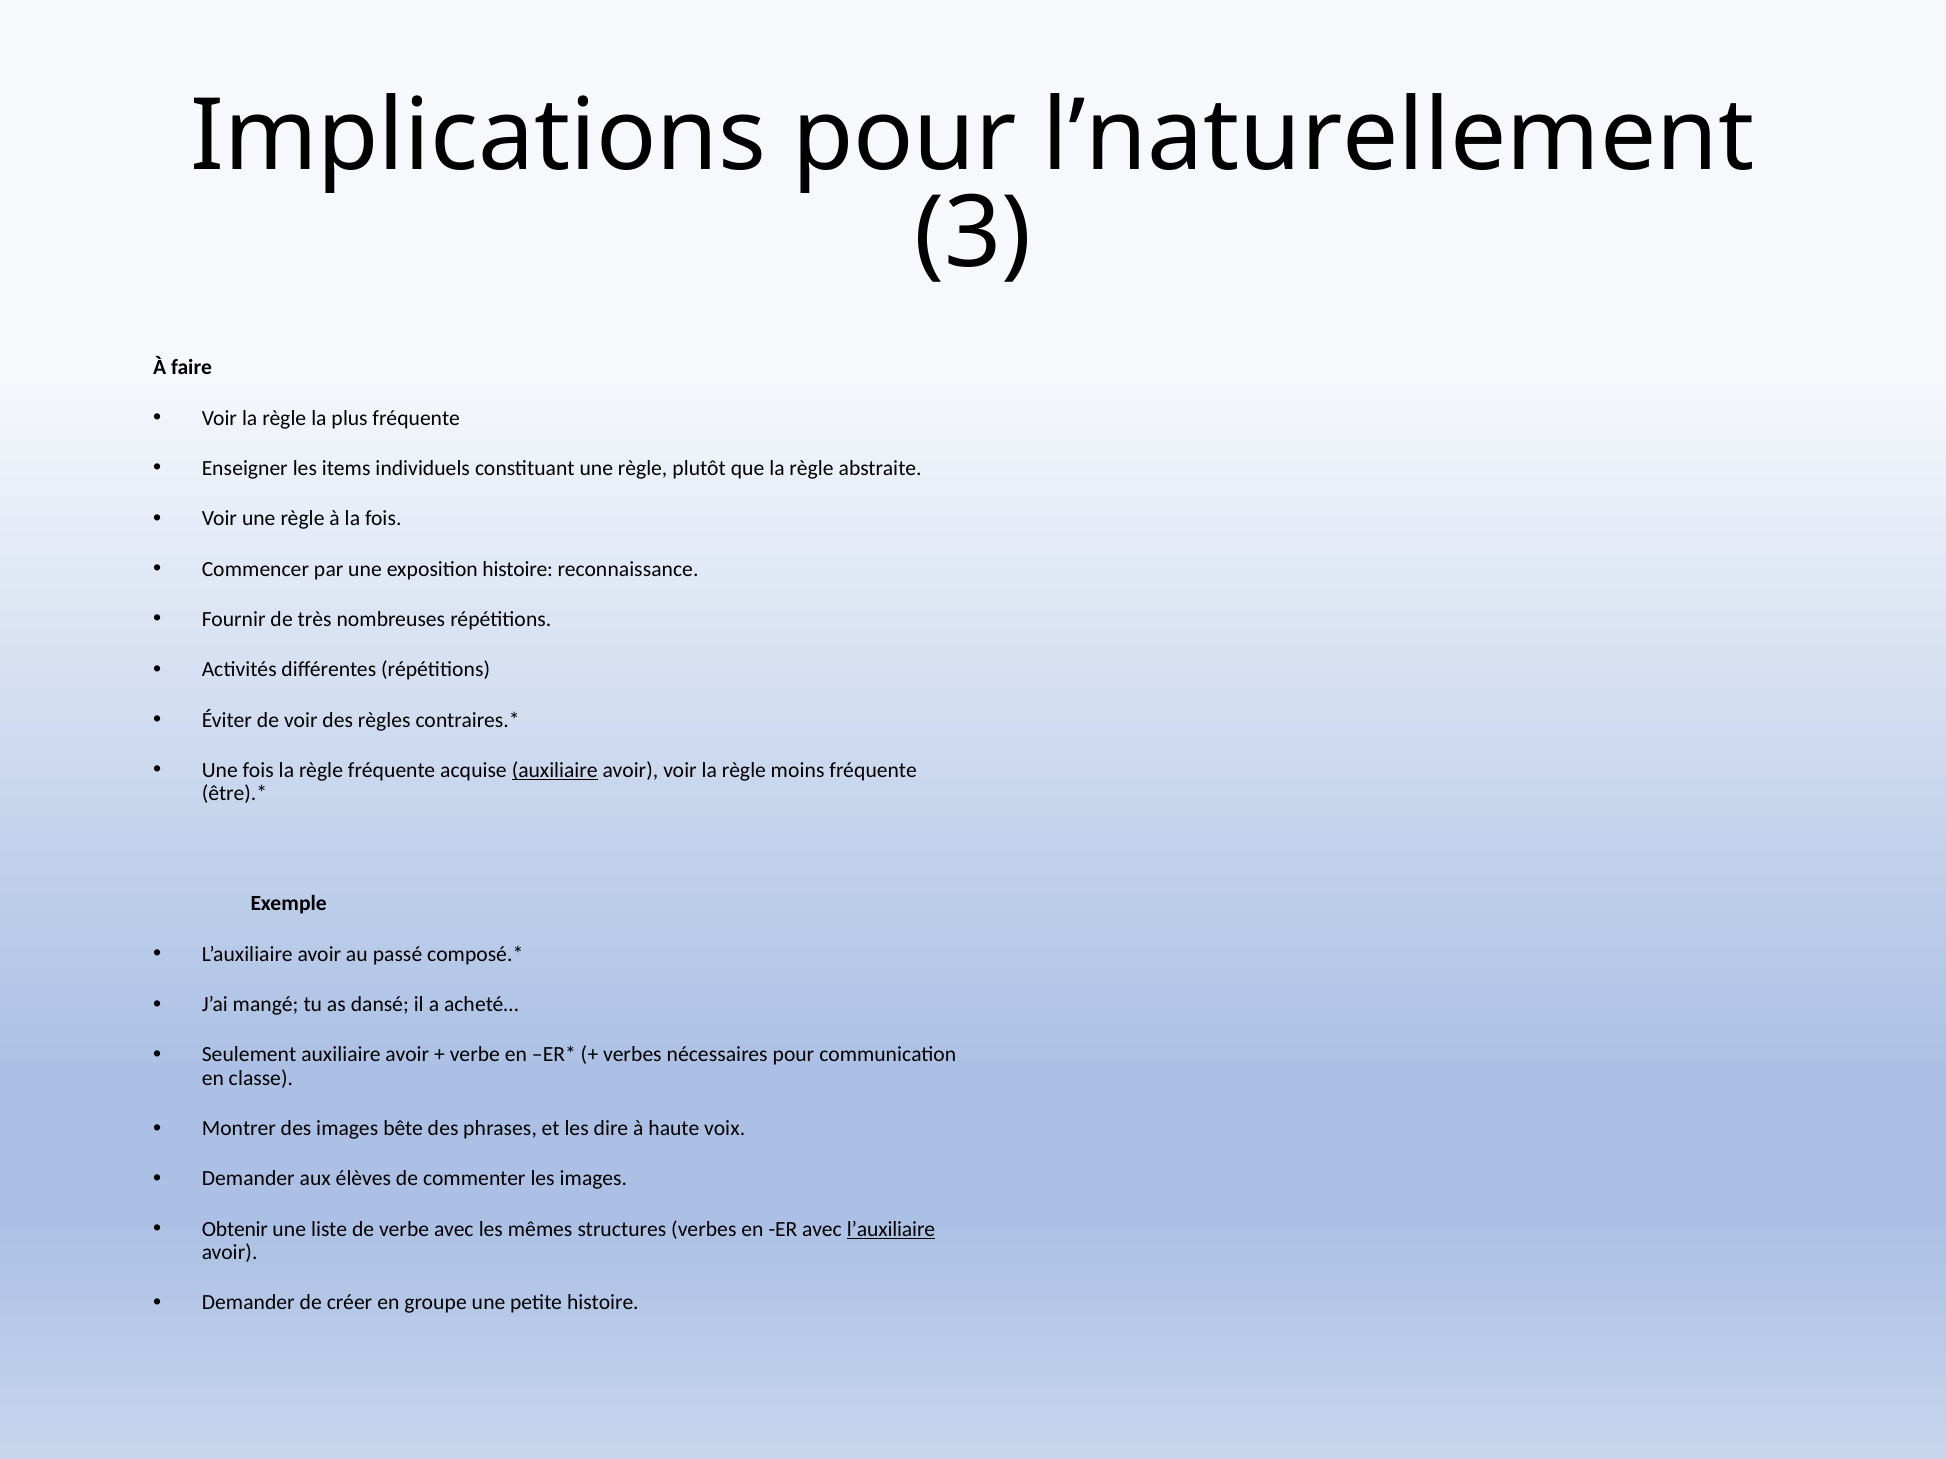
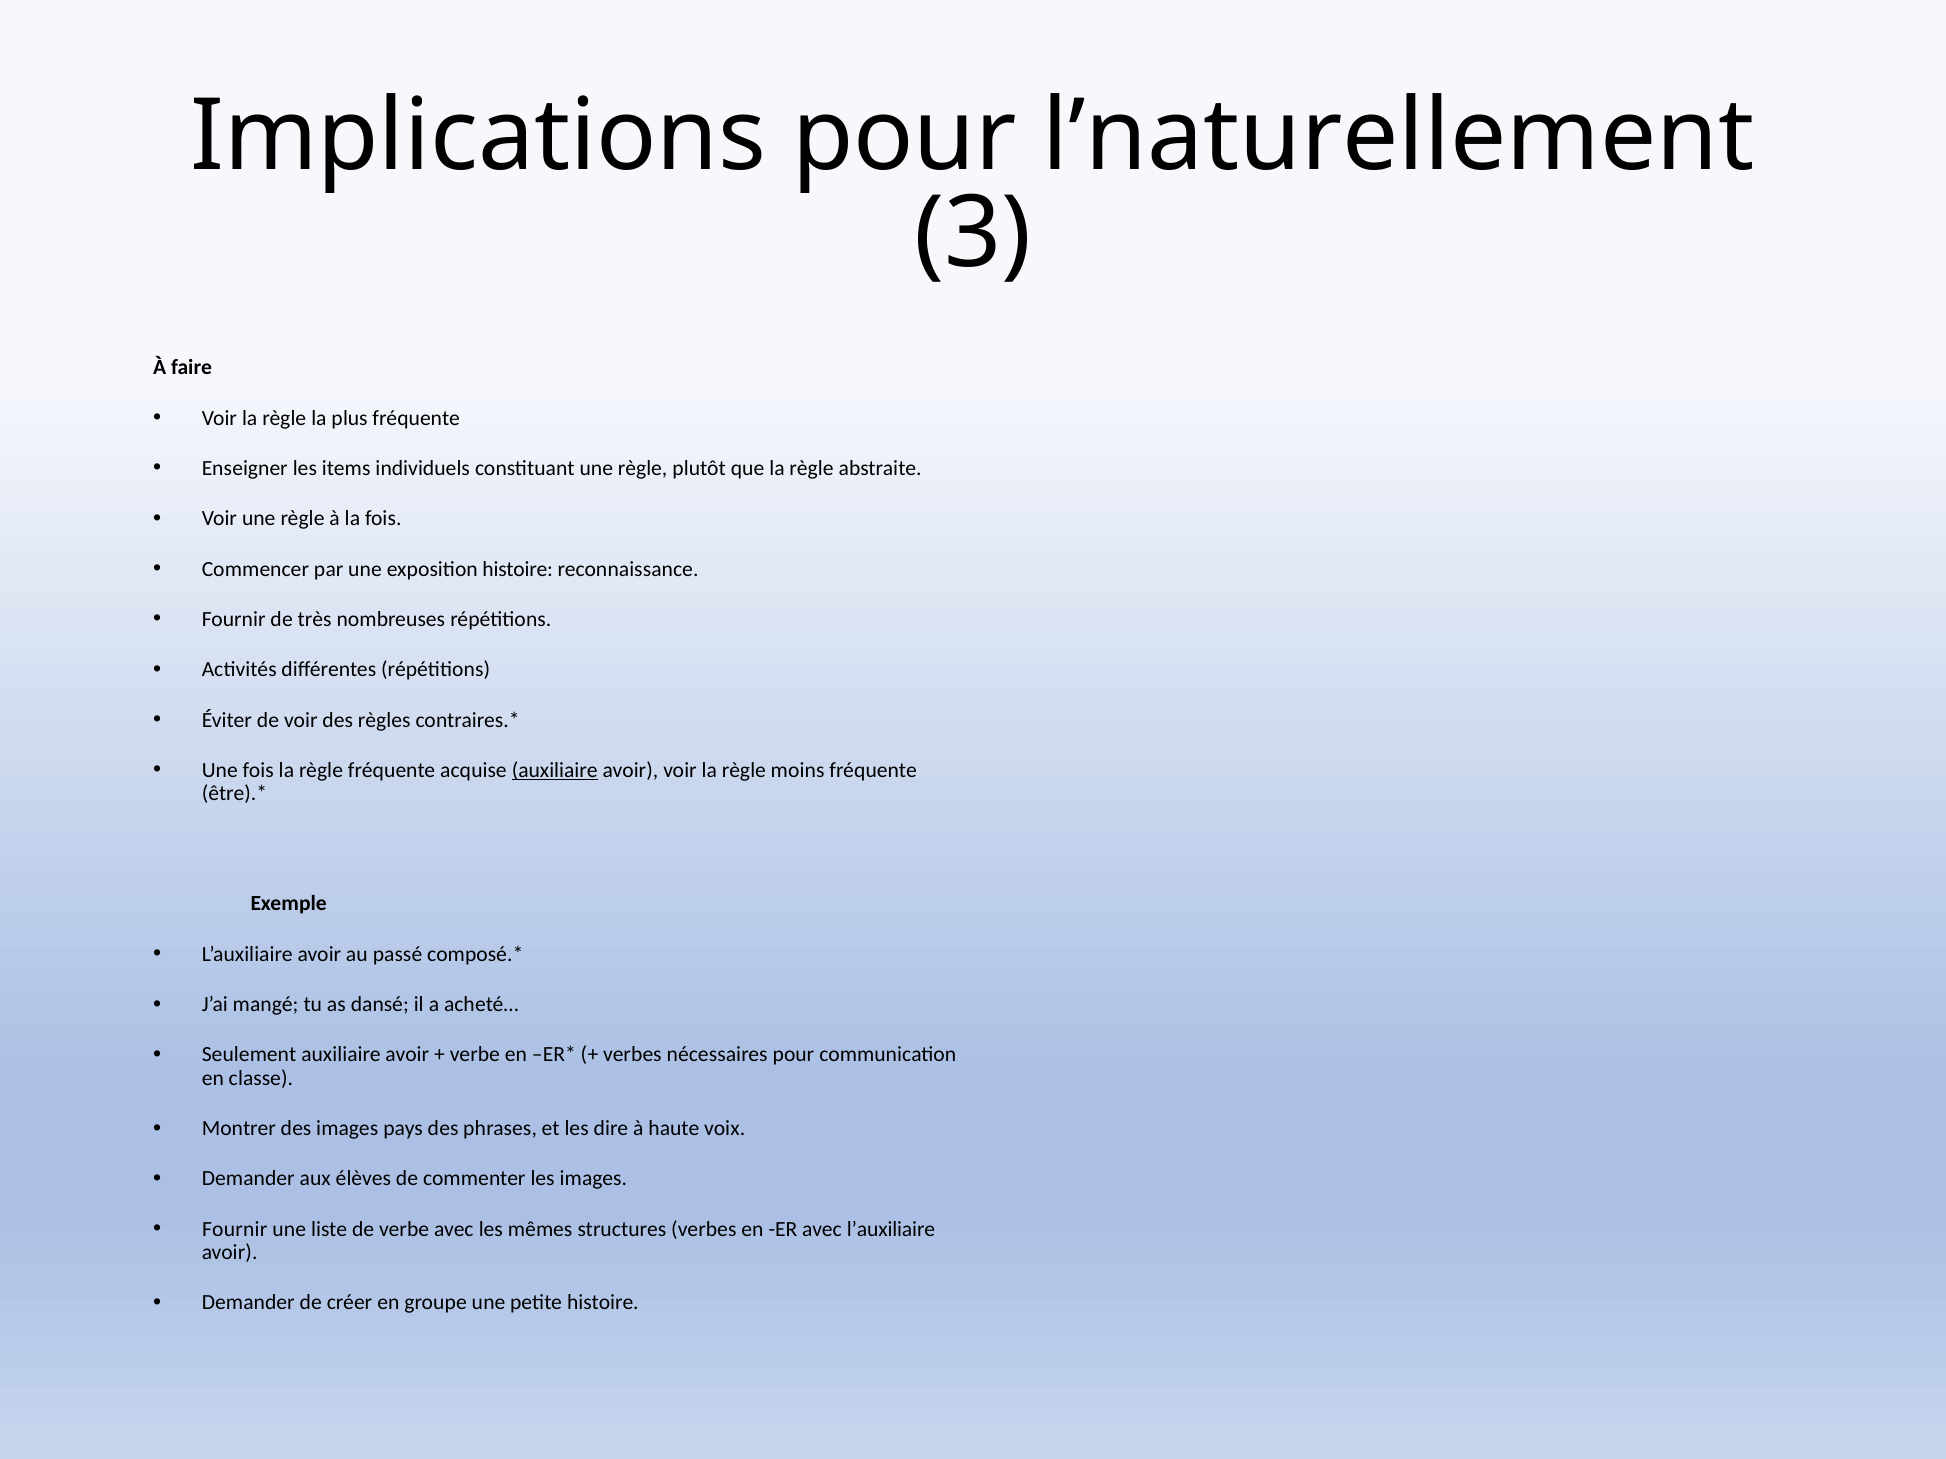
bête: bête -> pays (403, 1129)
Obtenir: Obtenir -> Fournir (235, 1229)
l’auxiliaire underline: present -> none (891, 1229)
